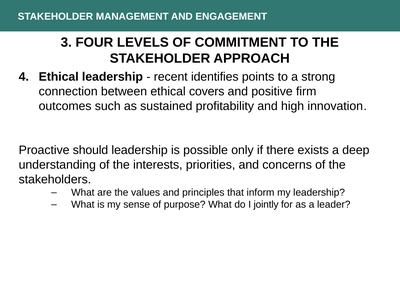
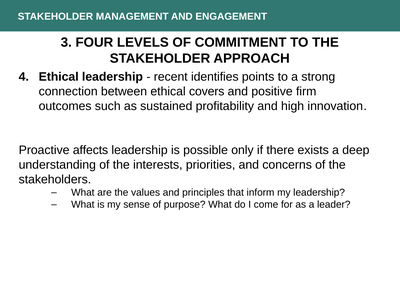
should: should -> affects (90, 150)
jointly: jointly -> come (266, 205)
